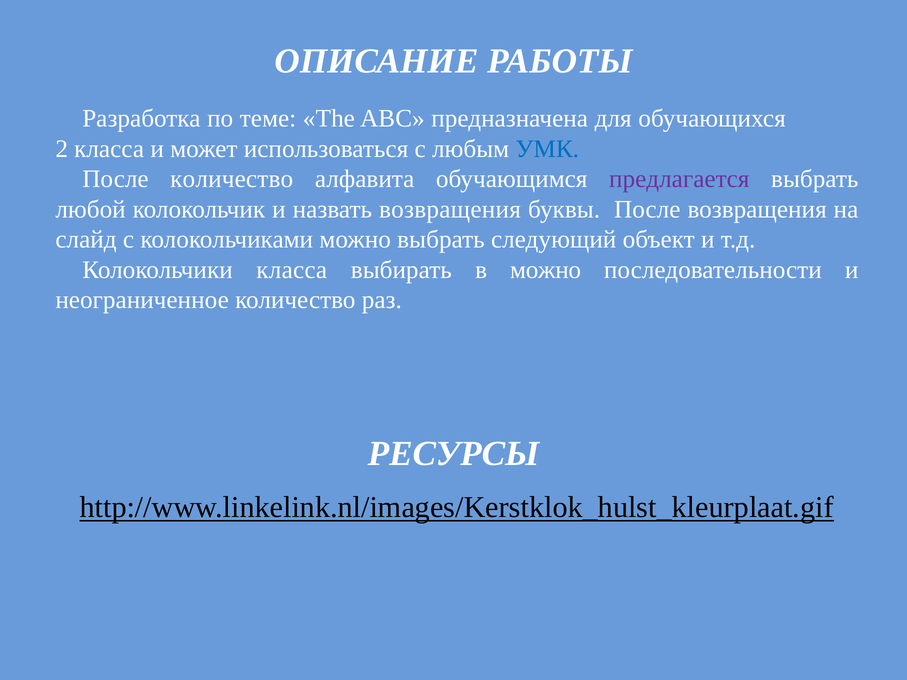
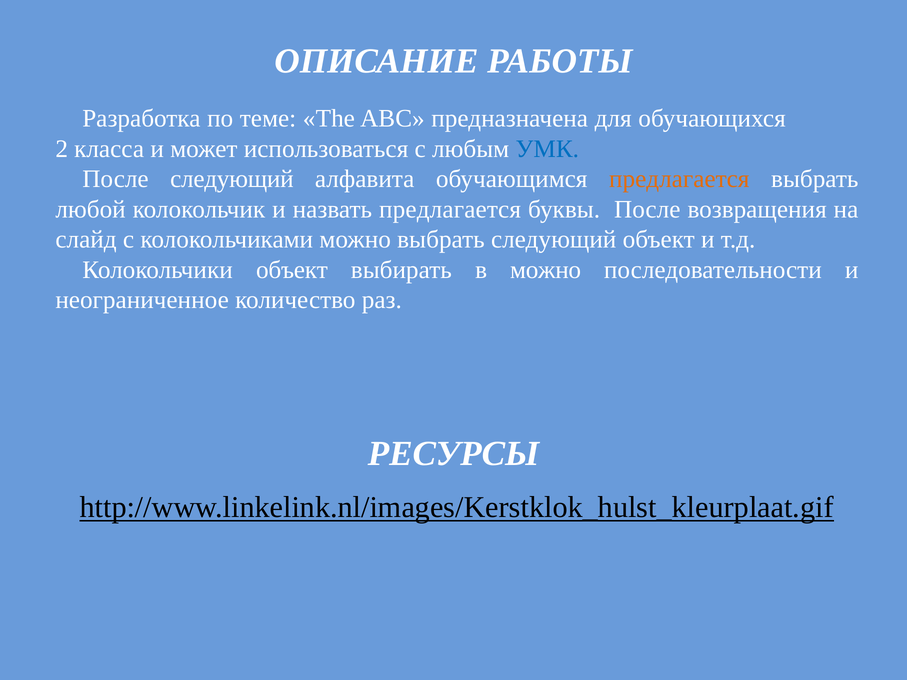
После количество: количество -> следующий (232, 179)
предлагается colour: purple -> orange (679, 179)
назвать возвращения: возвращения -> предлагается (450, 209)
Колокольчики класса: класса -> объект (292, 270)
